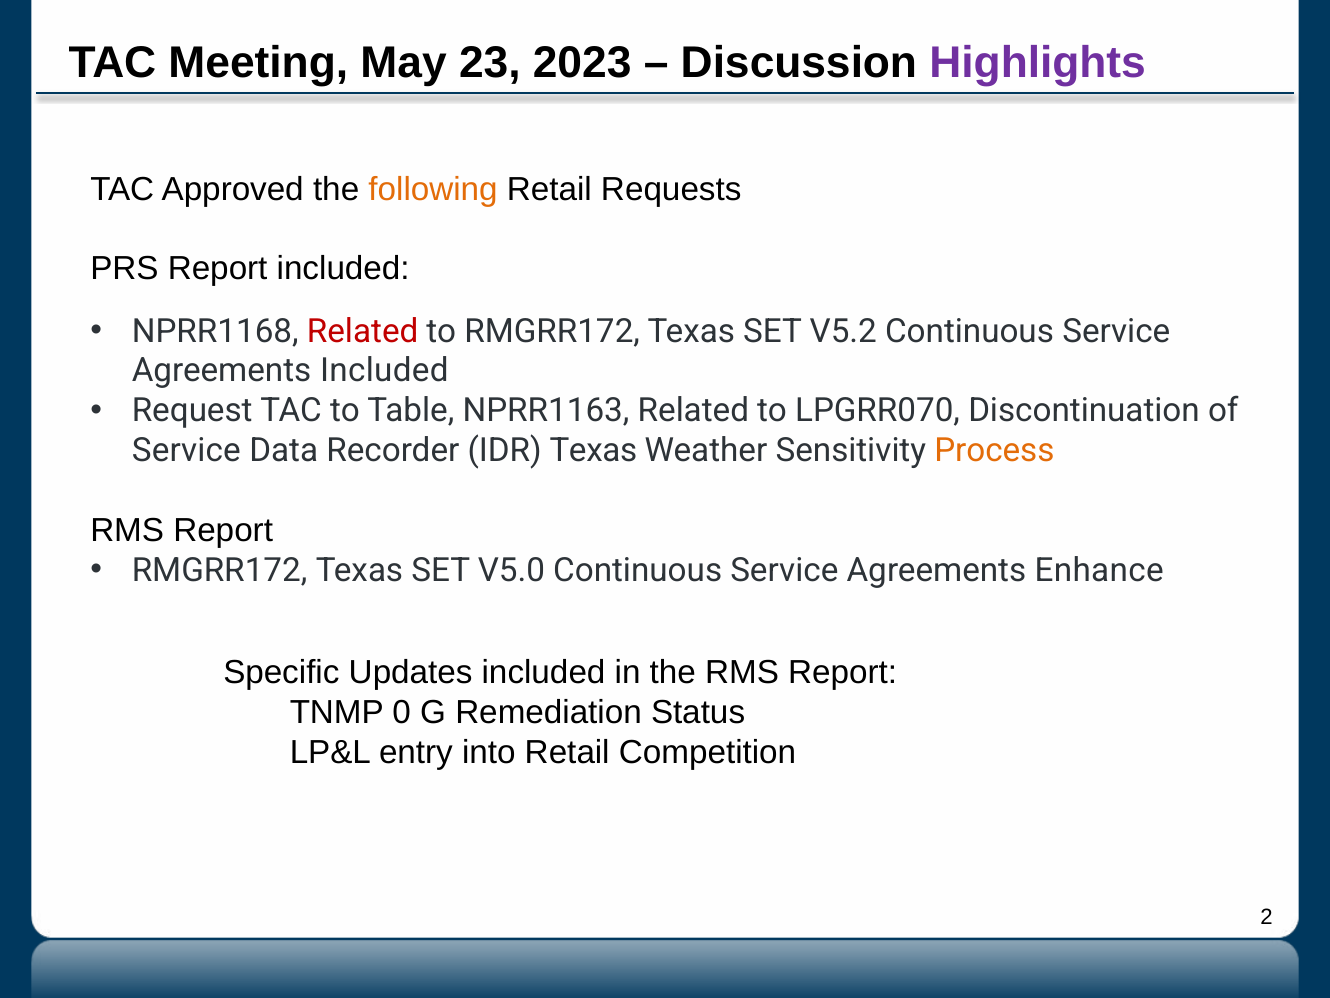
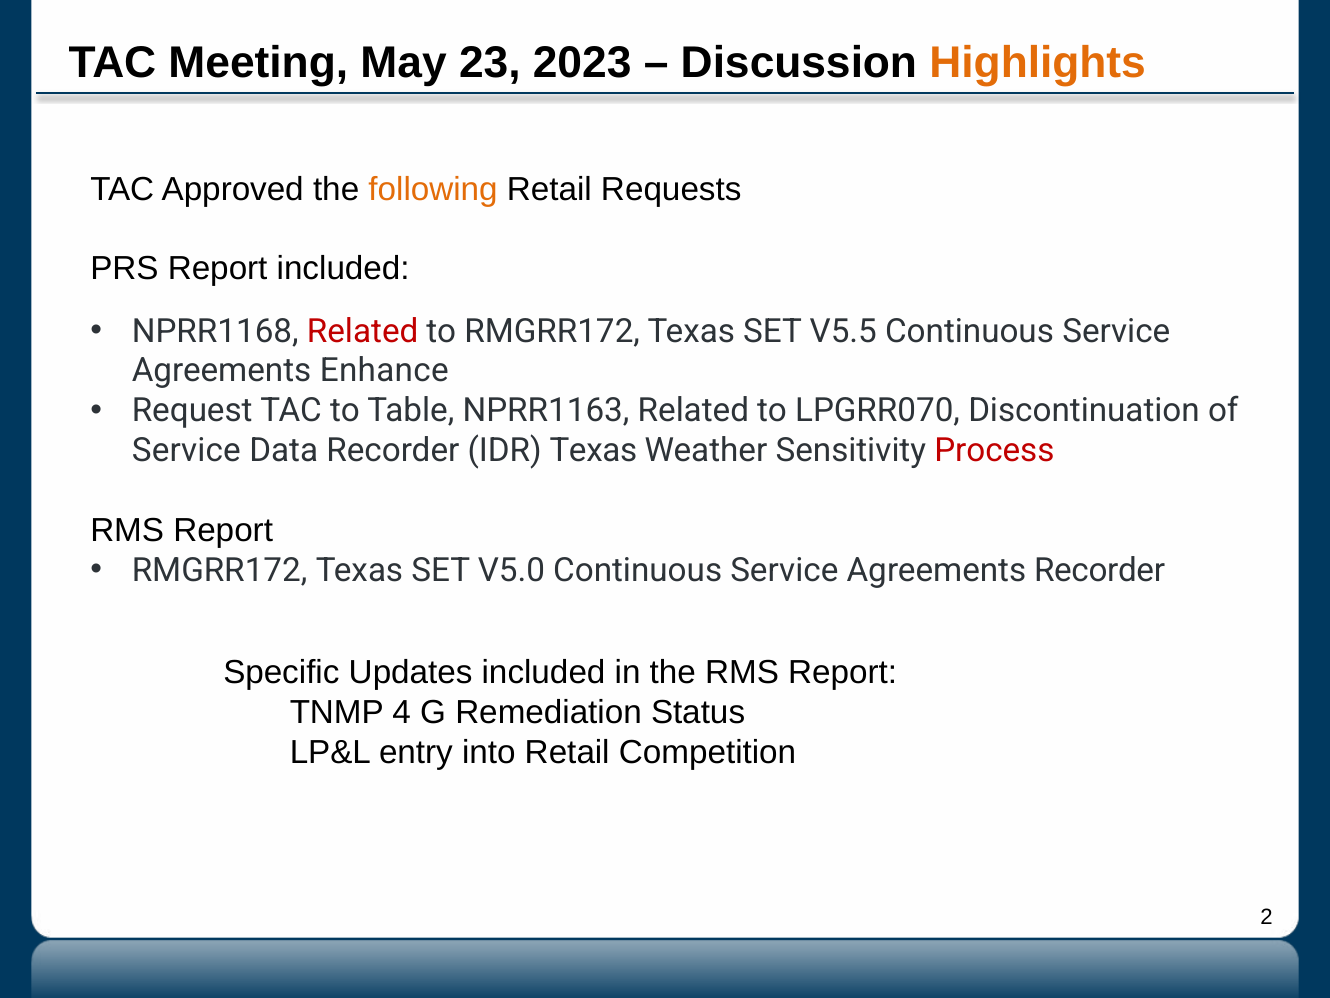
Highlights colour: purple -> orange (1038, 63)
V5.2: V5.2 -> V5.5 (843, 331)
Agreements Included: Included -> Enhance (384, 371)
Process colour: orange -> red (994, 451)
Agreements Enhance: Enhance -> Recorder (1100, 570)
0: 0 -> 4 (402, 712)
